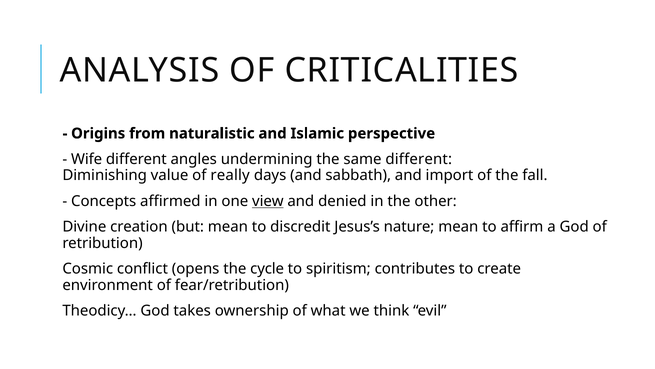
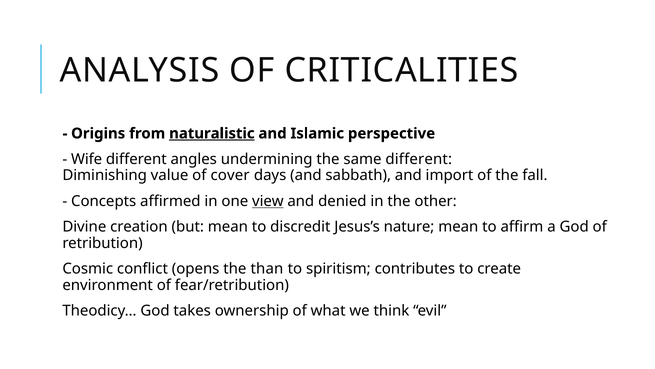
naturalistic underline: none -> present (212, 133)
really: really -> cover (230, 175)
cycle: cycle -> than (267, 269)
